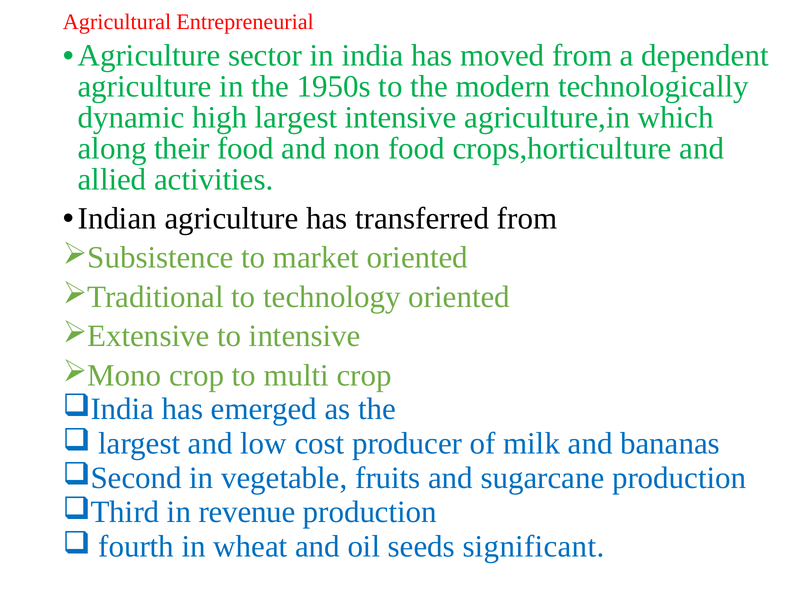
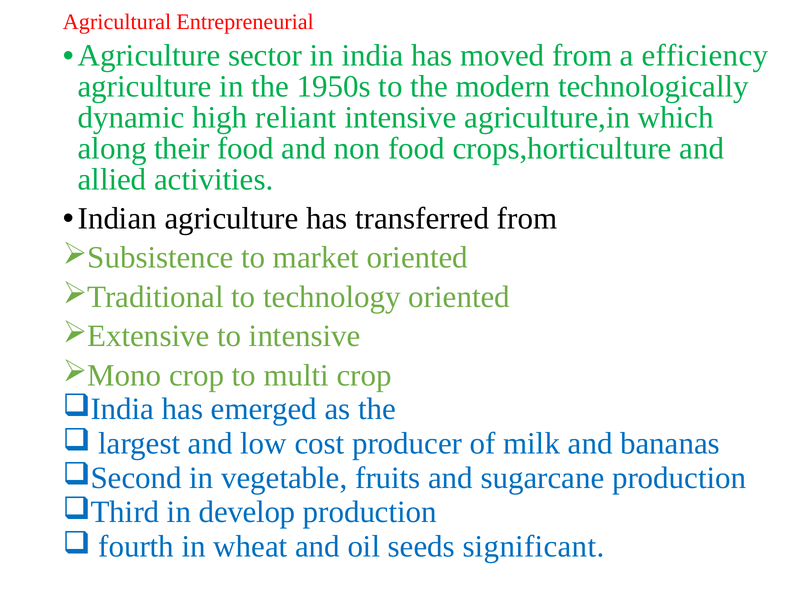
dependent: dependent -> efficiency (705, 56)
high largest: largest -> reliant (296, 118)
revenue: revenue -> develop (247, 513)
